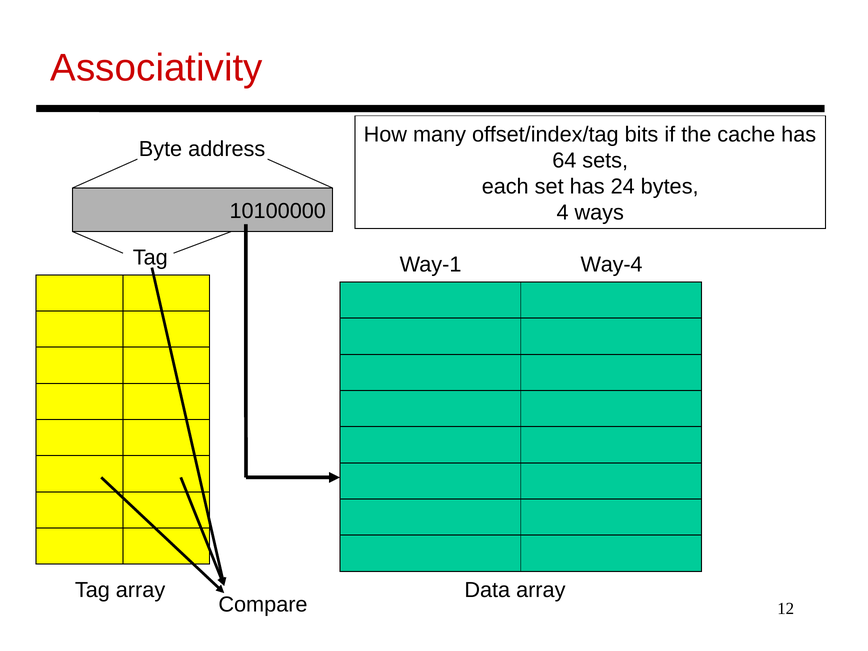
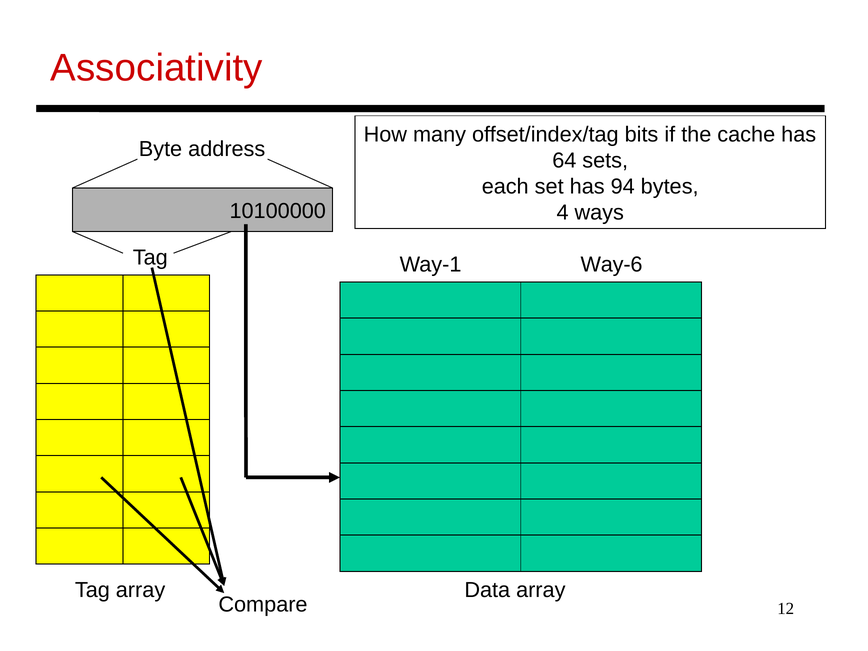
24: 24 -> 94 (623, 187)
Way-4: Way-4 -> Way-6 (612, 265)
